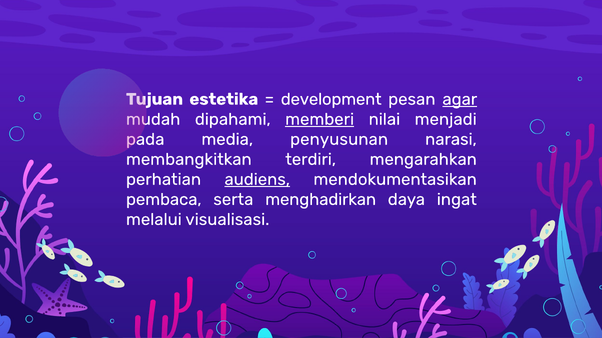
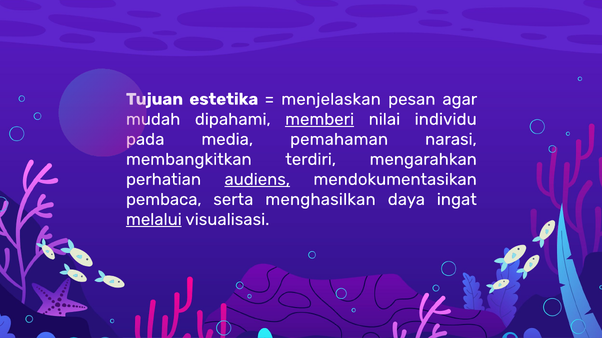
development: development -> menjelaskan (331, 99)
agar underline: present -> none (460, 99)
menjadi: menjadi -> individu (446, 119)
penyusunan: penyusunan -> pemahaman (339, 140)
menghadirkan: menghadirkan -> menghasilkan (321, 200)
melalui underline: none -> present (154, 220)
